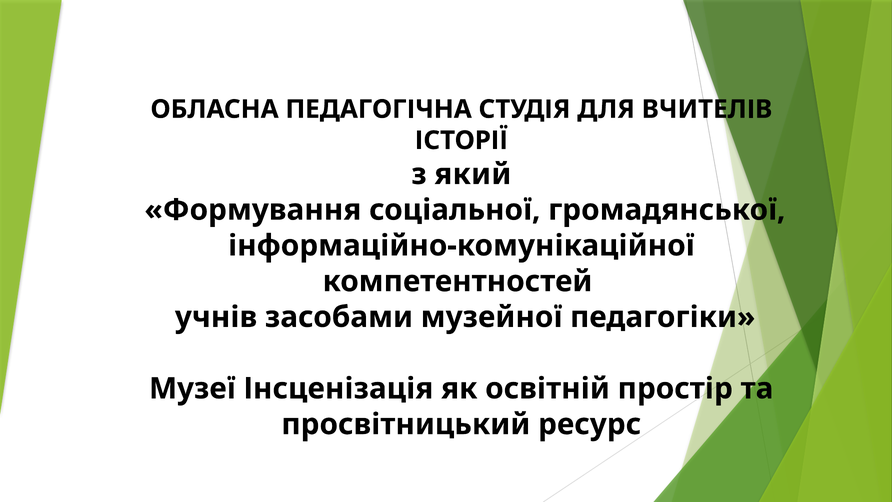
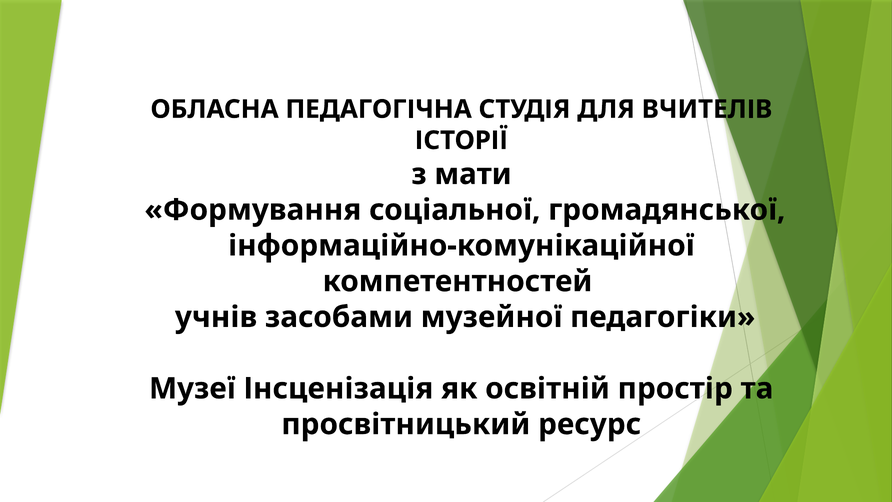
який: який -> мати (473, 174)
